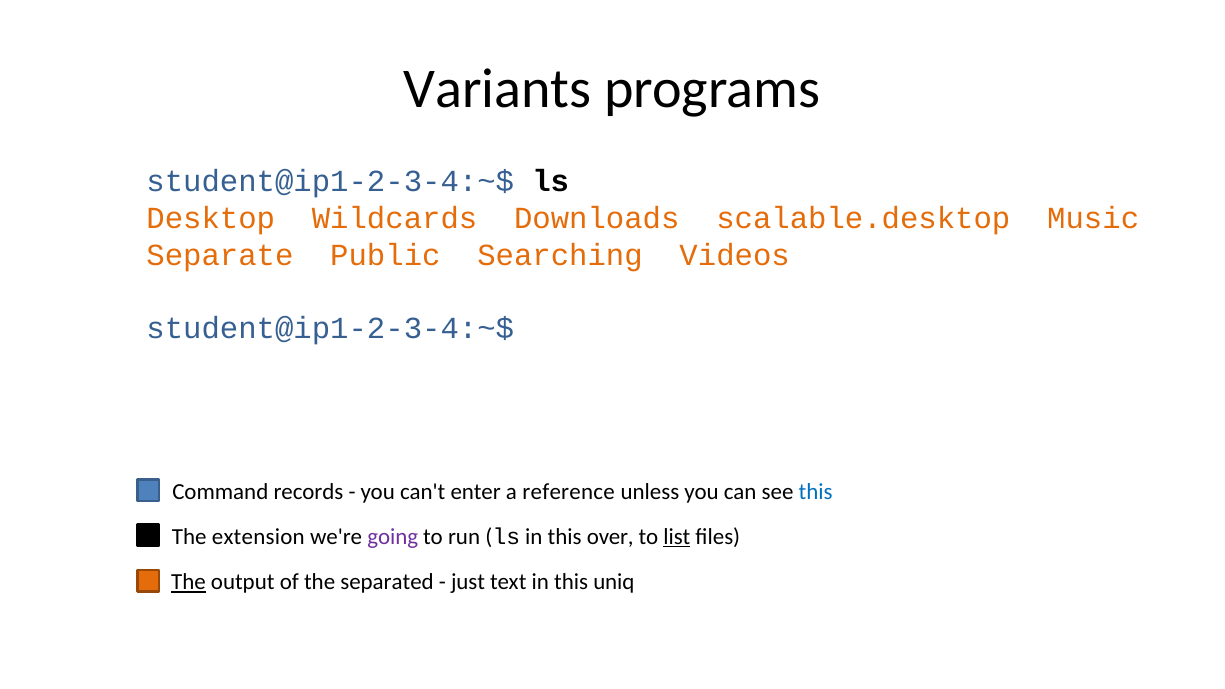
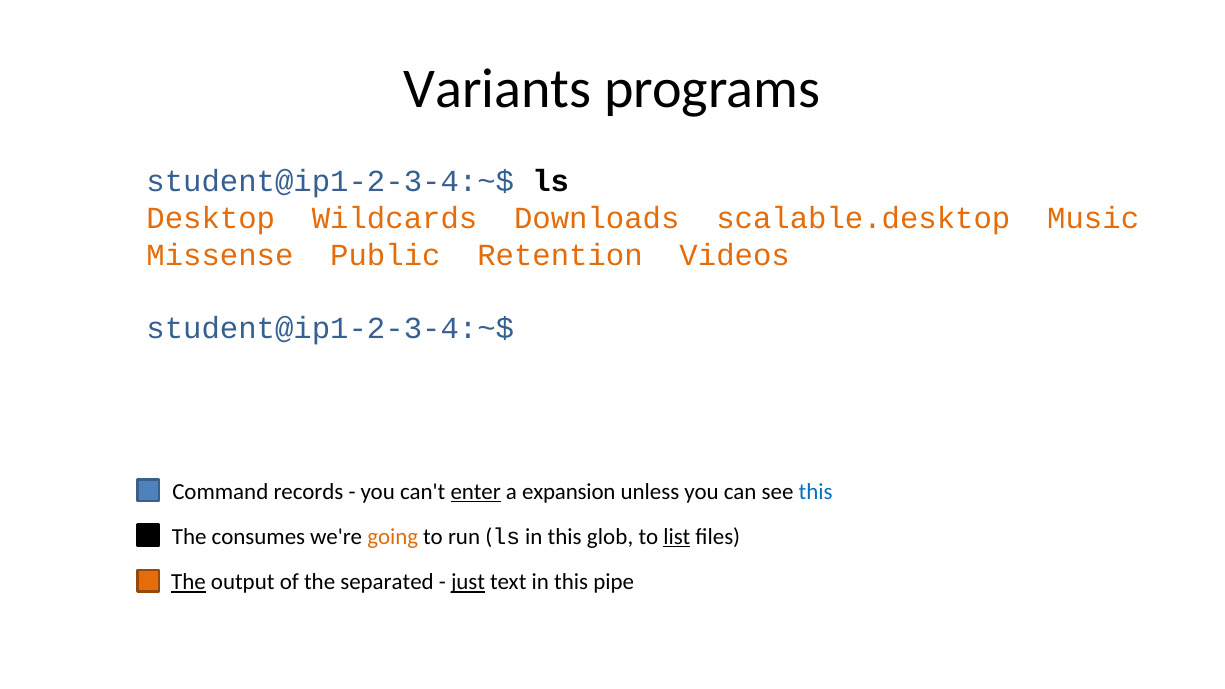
Separate: Separate -> Missense (220, 255)
Searching: Searching -> Retention (560, 255)
enter underline: none -> present (476, 492)
reference: reference -> expansion (569, 492)
extension: extension -> consumes (258, 537)
going colour: purple -> orange (393, 537)
over: over -> glob (610, 537)
just underline: none -> present (468, 582)
uniq: uniq -> pipe (614, 582)
